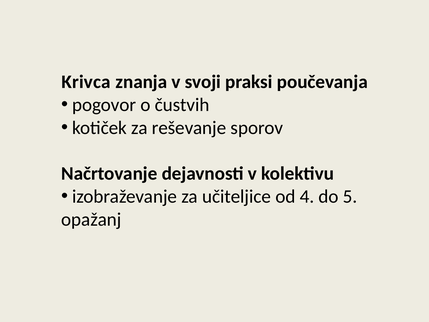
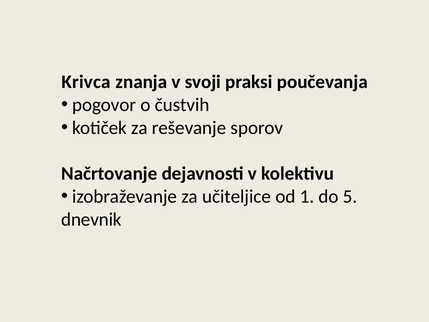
4: 4 -> 1 (307, 196)
opažanj: opažanj -> dnevnik (91, 219)
